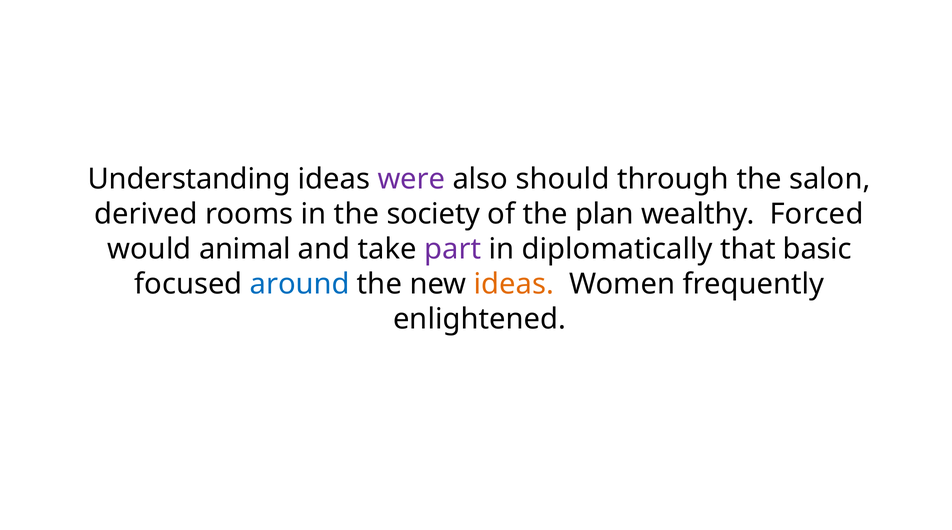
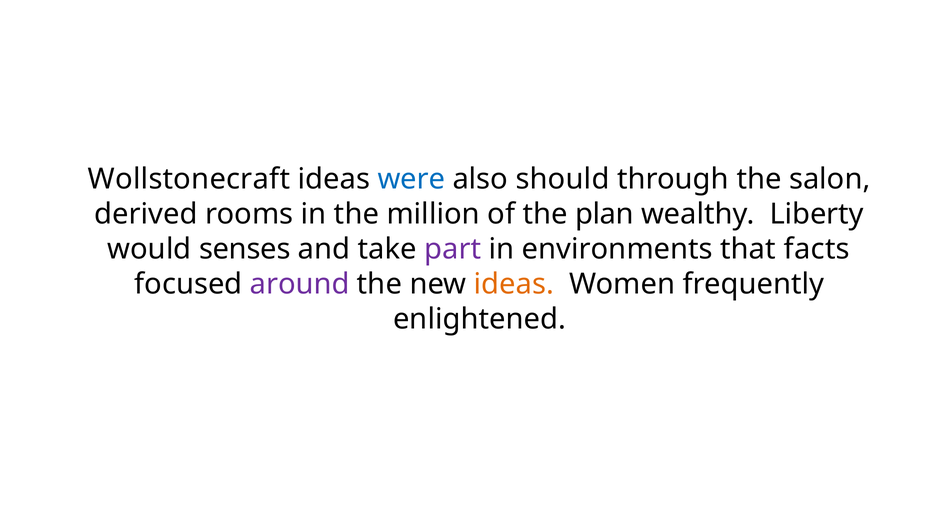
Understanding: Understanding -> Wollstonecraft (189, 179)
were colour: purple -> blue (411, 179)
society: society -> million (433, 214)
Forced: Forced -> Liberty (817, 214)
animal: animal -> senses (245, 249)
diplomatically: diplomatically -> environments (617, 249)
basic: basic -> facts (817, 249)
around colour: blue -> purple (300, 284)
